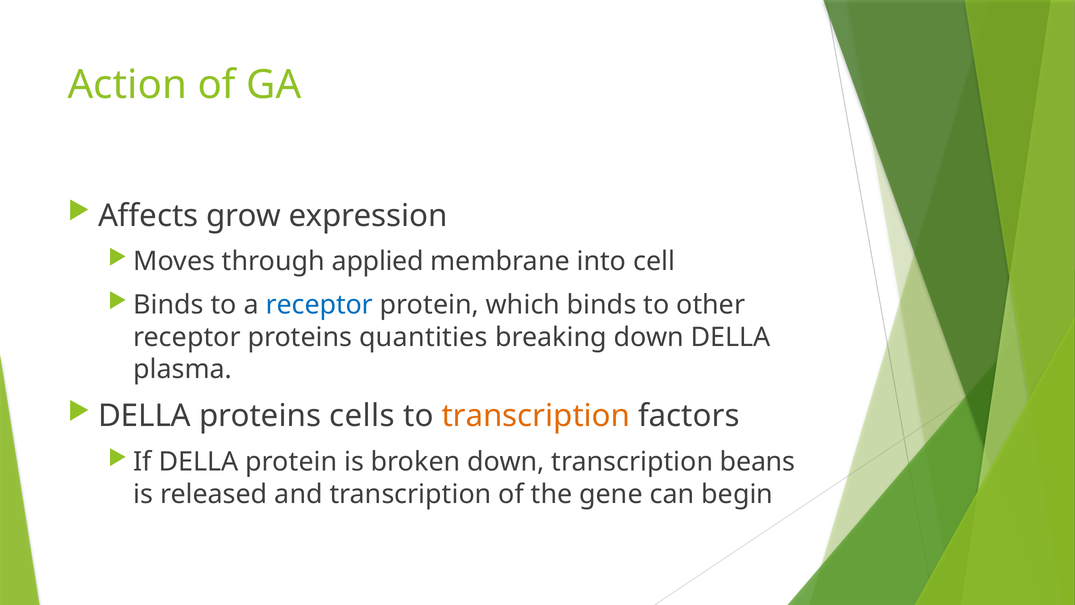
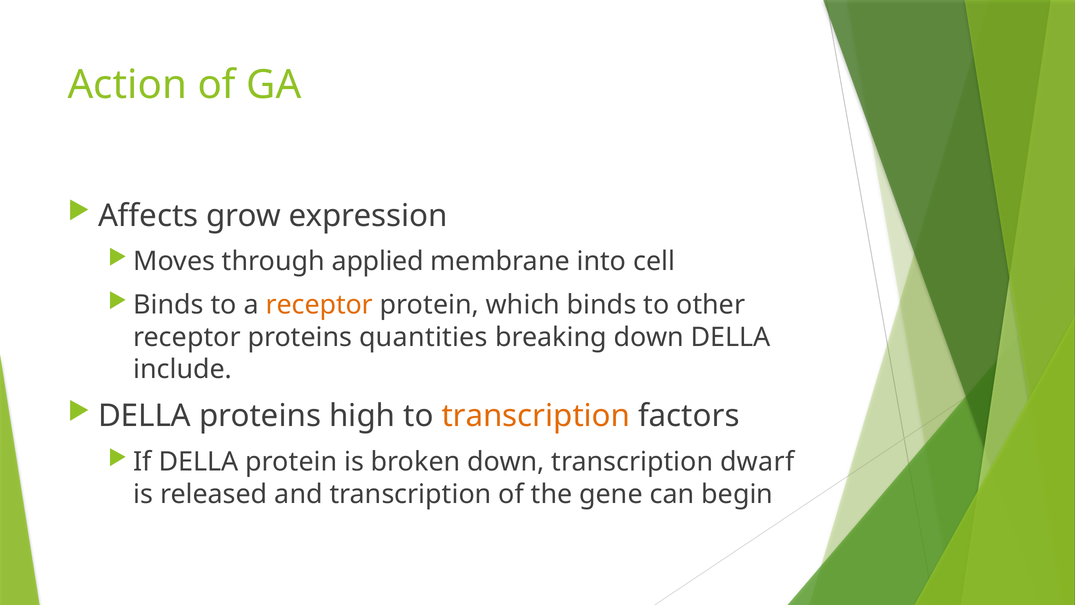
receptor colour: blue -> orange (319, 305)
plasma: plasma -> include (183, 369)
cells: cells -> high (362, 416)
beans: beans -> dwarf (757, 462)
